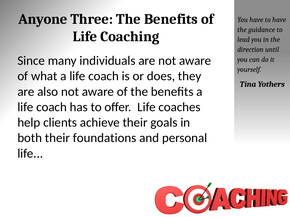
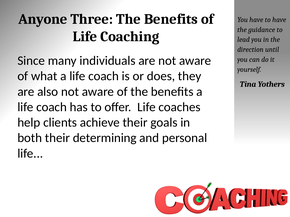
foundations: foundations -> determining (105, 138)
